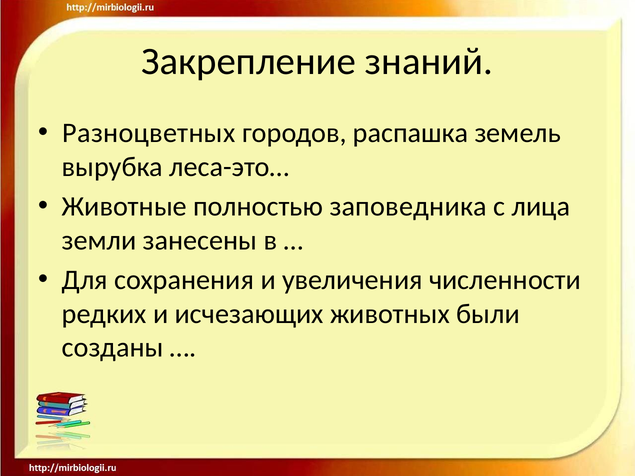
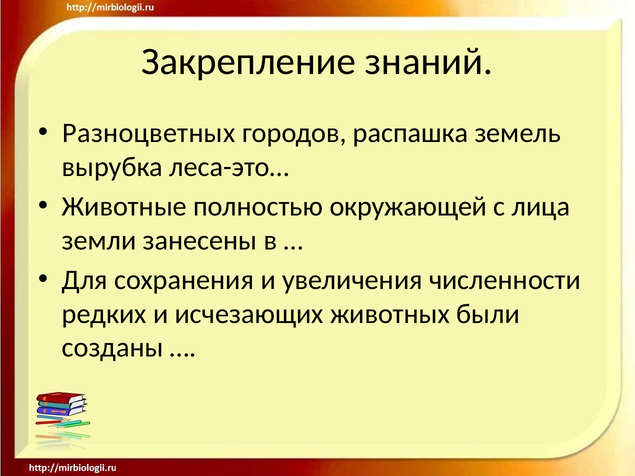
заповедника: заповедника -> окружающей (408, 207)
